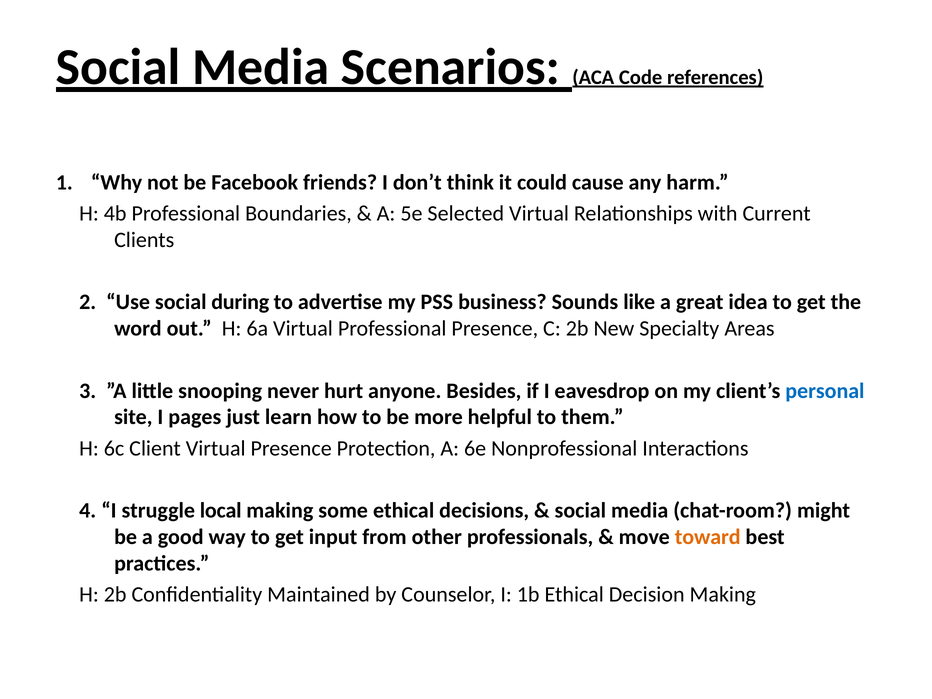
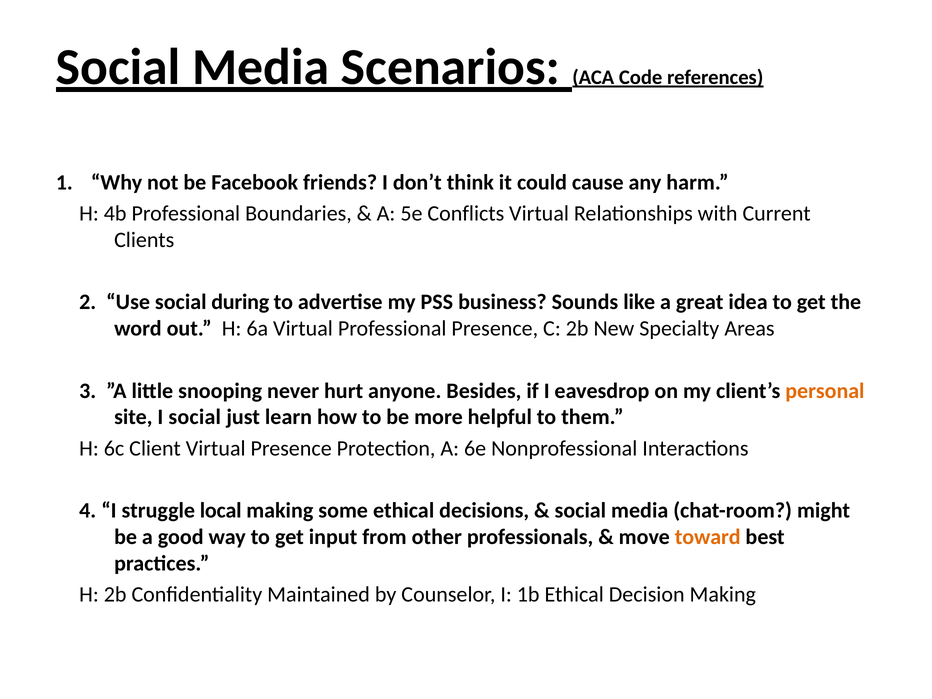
Selected: Selected -> Conflicts (466, 214)
personal colour: blue -> orange (825, 391)
I pages: pages -> social (195, 417)
